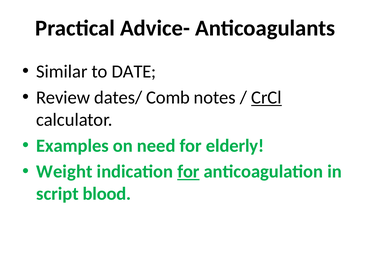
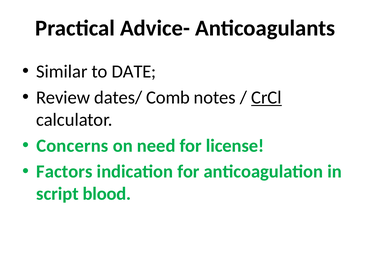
Examples: Examples -> Concerns (72, 146)
elderly: elderly -> license (235, 146)
Weight: Weight -> Factors (64, 172)
for underline: present -> none (188, 172)
